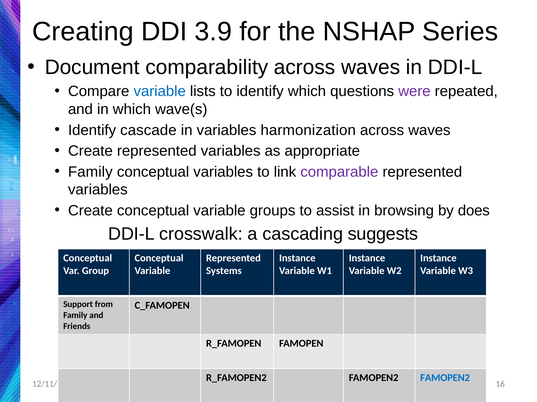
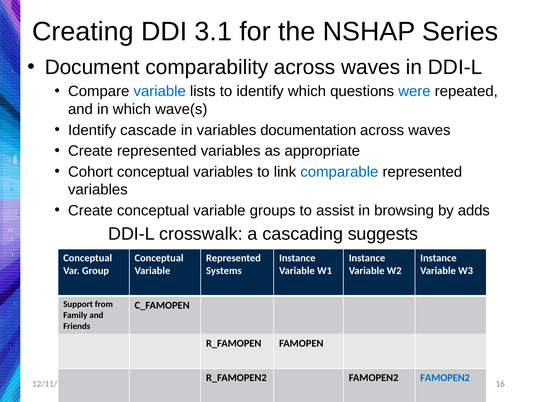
3.9: 3.9 -> 3.1 (213, 32)
were colour: purple -> blue (414, 92)
harmonization: harmonization -> documentation (308, 130)
Family: Family -> Cohort (90, 172)
comparable colour: purple -> blue (339, 172)
does: does -> adds (474, 211)
